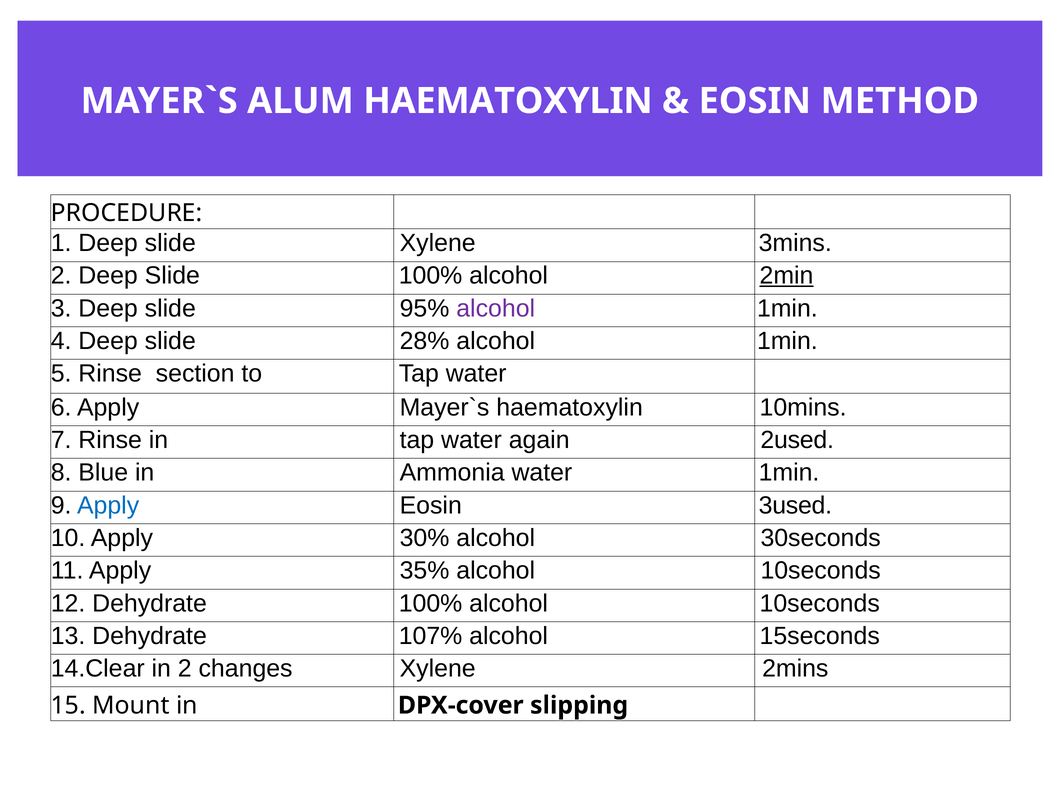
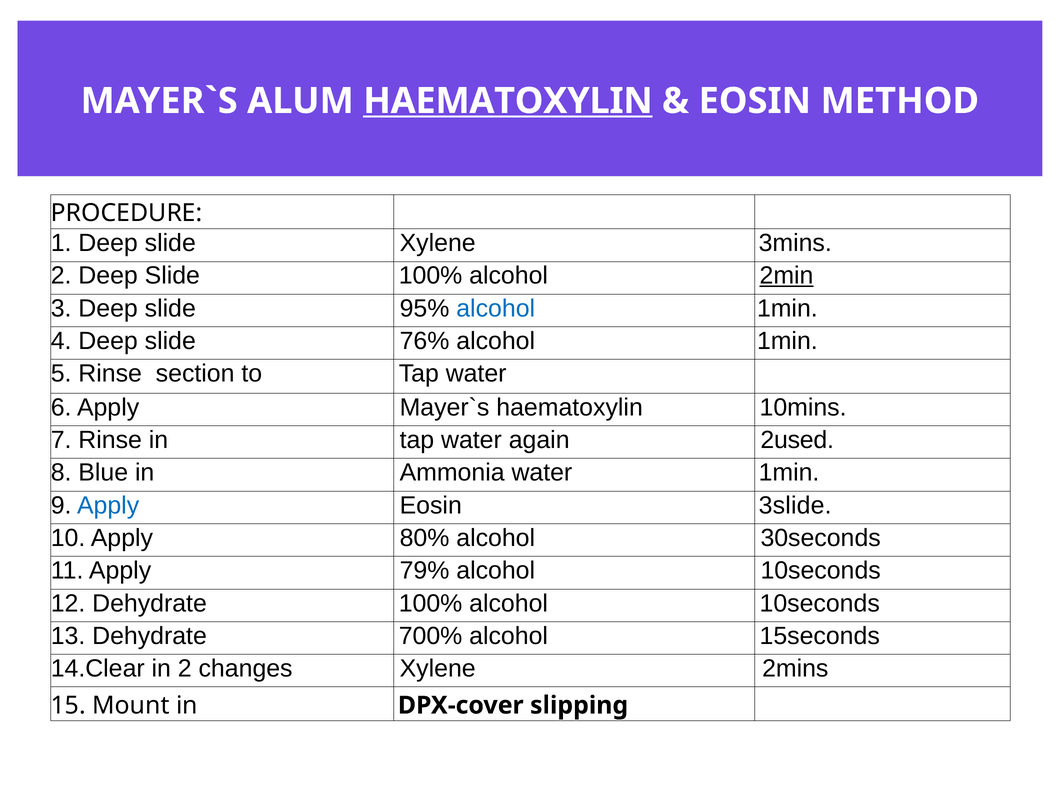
HAEMATOXYLIN underline: none -> present (508, 101)
alcohol colour: purple -> blue (496, 308)
28%: 28% -> 76% (425, 341)
3used: 3used -> 3slide (795, 505)
30%: 30% -> 80% (425, 538)
35%: 35% -> 79% (425, 571)
107%: 107% -> 700% (431, 636)
